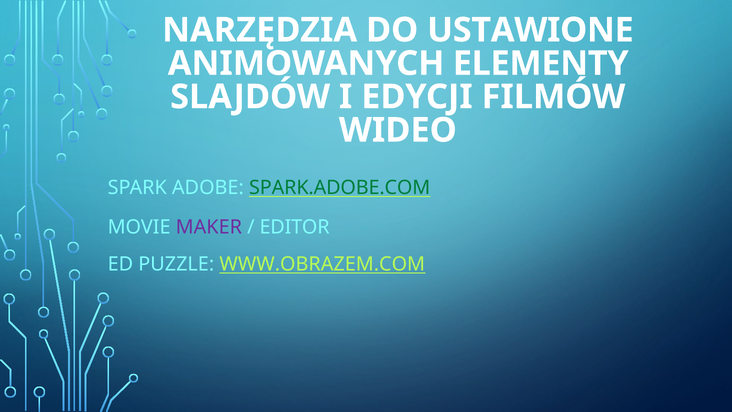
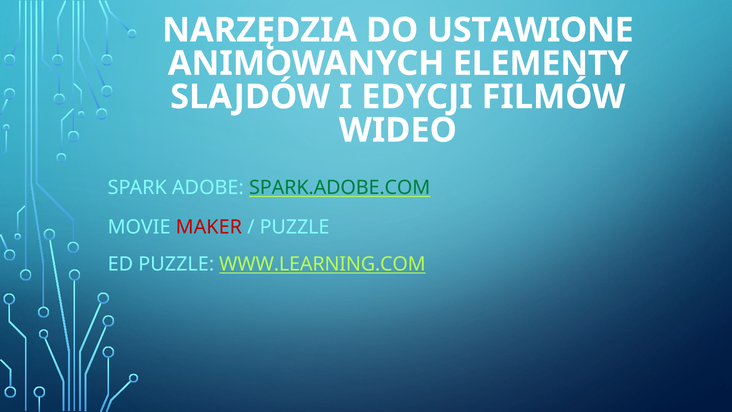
MAKER colour: purple -> red (209, 227)
EDITOR: EDITOR -> PUZZLE (295, 227)
WWW.OBRAZEM.COM: WWW.OBRAZEM.COM -> WWW.LEARNING.COM (322, 264)
